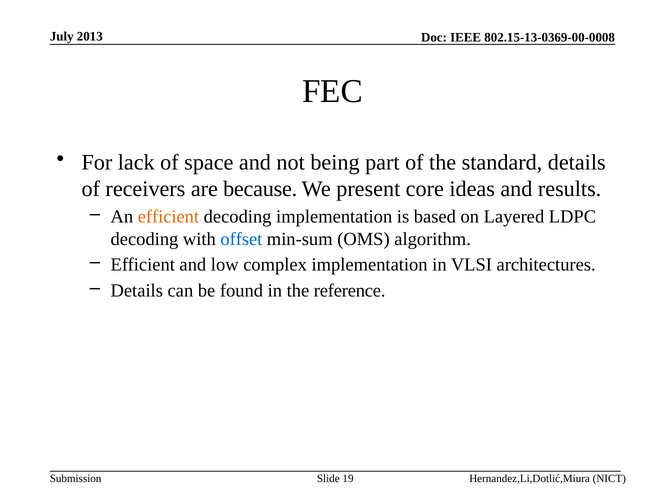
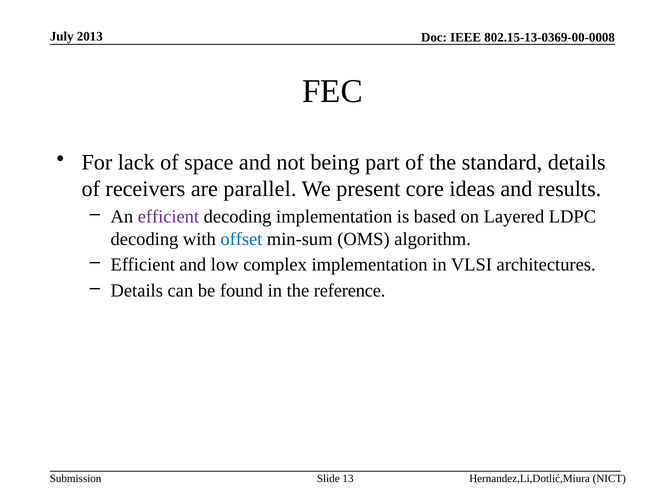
because: because -> parallel (260, 189)
efficient colour: orange -> purple (168, 217)
19: 19 -> 13 (348, 478)
